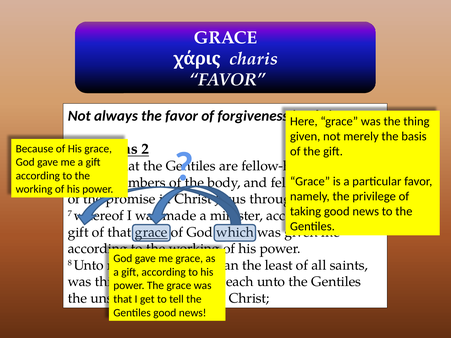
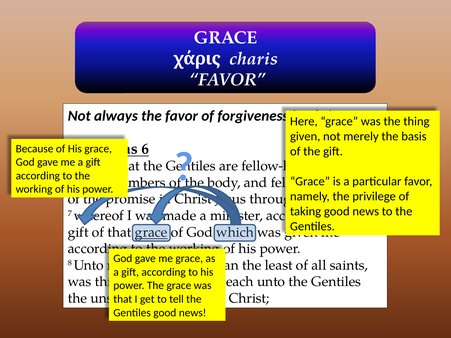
2: 2 -> 6 (145, 149)
